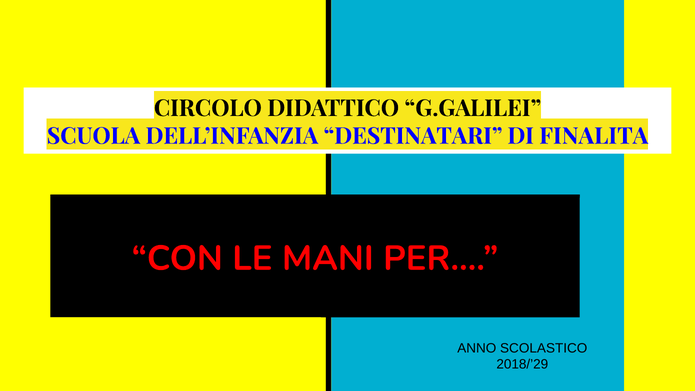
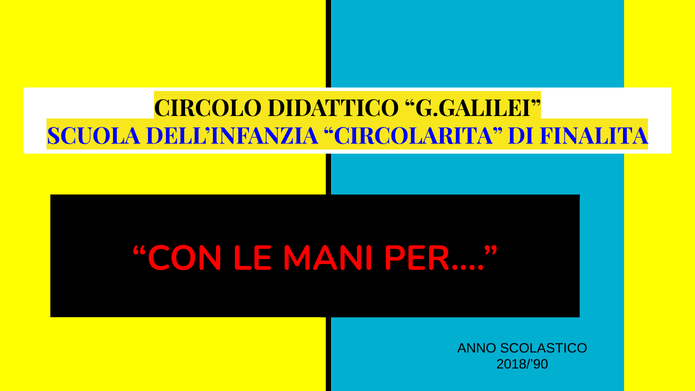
DESTINATARI: DESTINATARI -> CIRCOLARITA (413, 136)
2018/’29: 2018/’29 -> 2018/’90 (522, 364)
